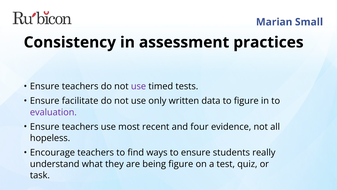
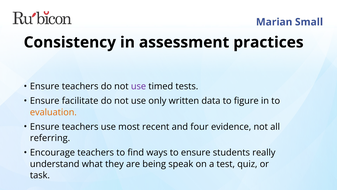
evaluation colour: purple -> orange (53, 112)
hopeless: hopeless -> referring (50, 138)
being figure: figure -> speak (181, 164)
